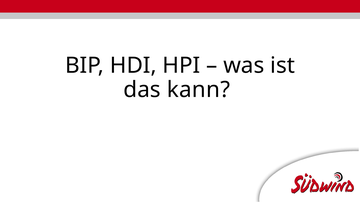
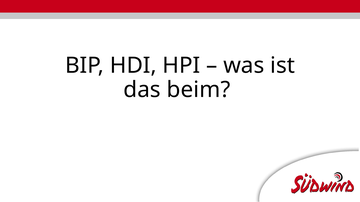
kann: kann -> beim (198, 90)
